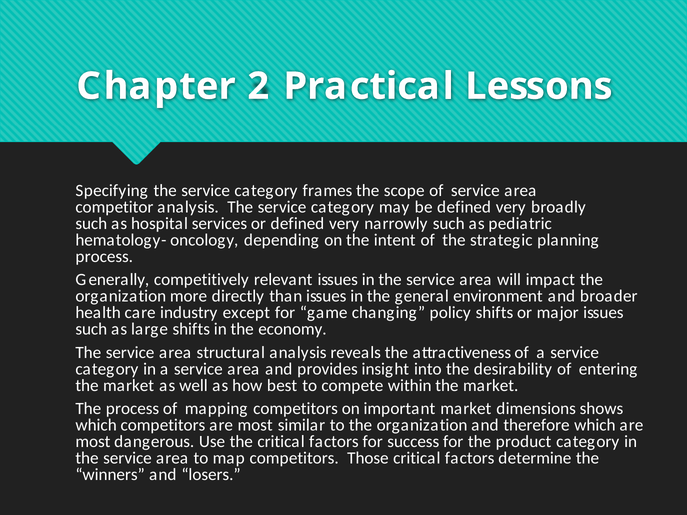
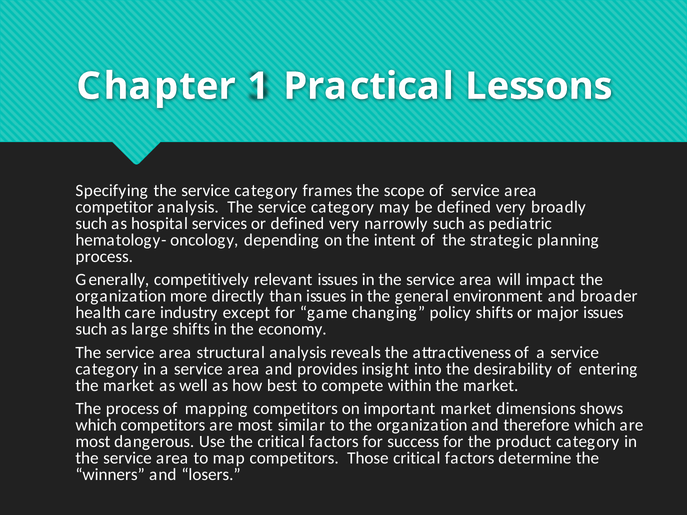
2: 2 -> 1 (258, 86)
